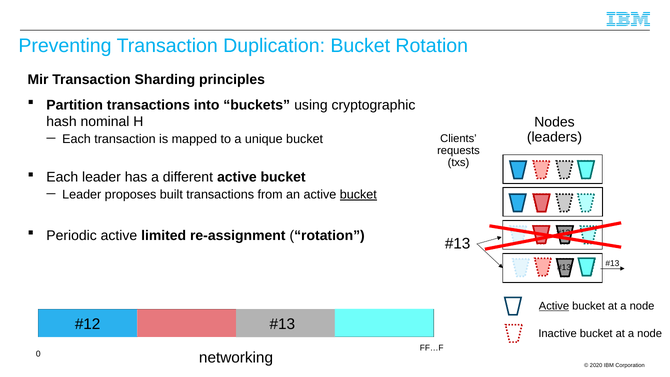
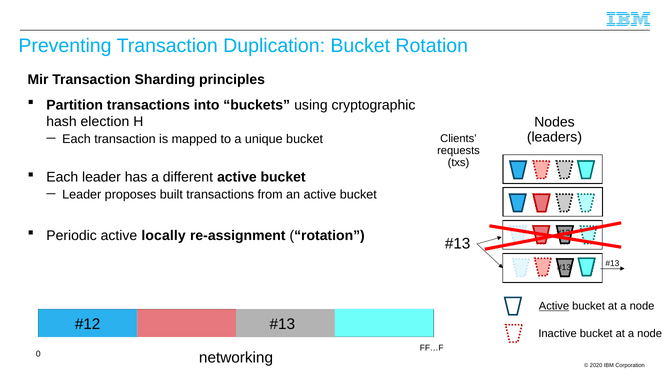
nominal: nominal -> election (105, 122)
bucket underline: present -> none (358, 194)
limited: limited -> locally (164, 235)
